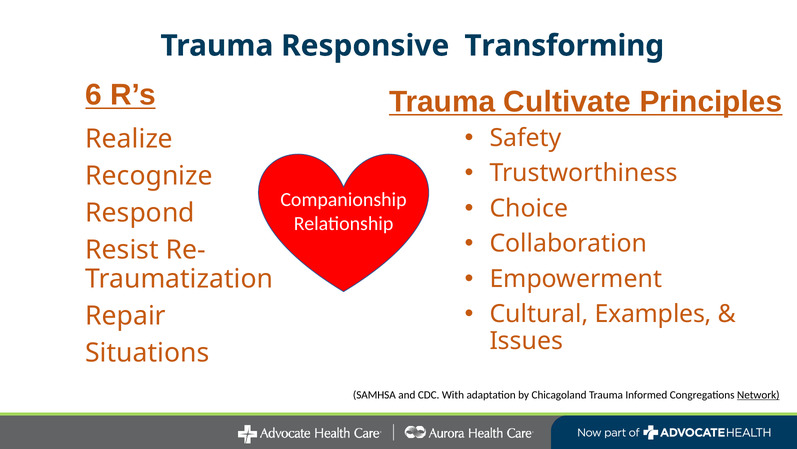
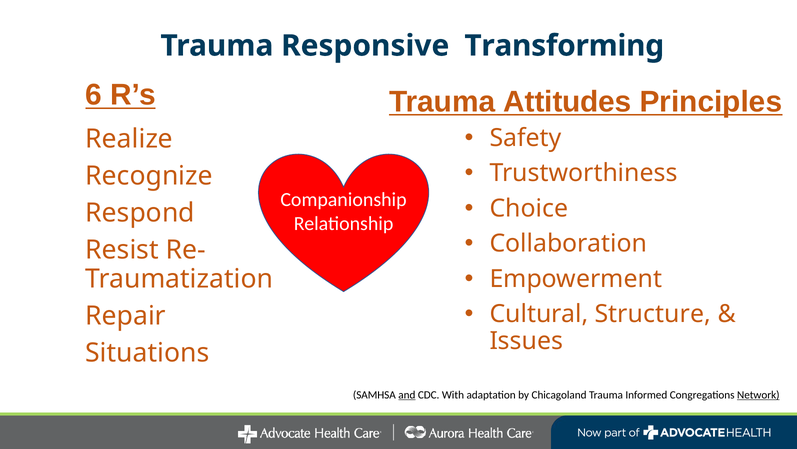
Cultivate: Cultivate -> Attitudes (567, 102)
Examples: Examples -> Structure (653, 314)
and underline: none -> present (407, 394)
